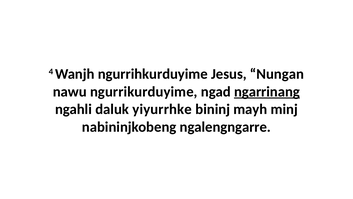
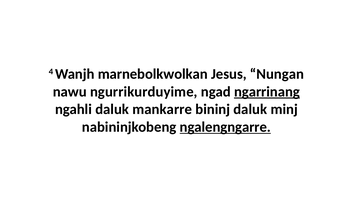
ngurrihkurduyime: ngurrihkurduyime -> marnebolkwolkan (153, 74)
yiyurrhke: yiyurrhke -> mankarre (162, 109)
bininj mayh: mayh -> daluk (250, 109)
ngalengngarre underline: none -> present (225, 127)
